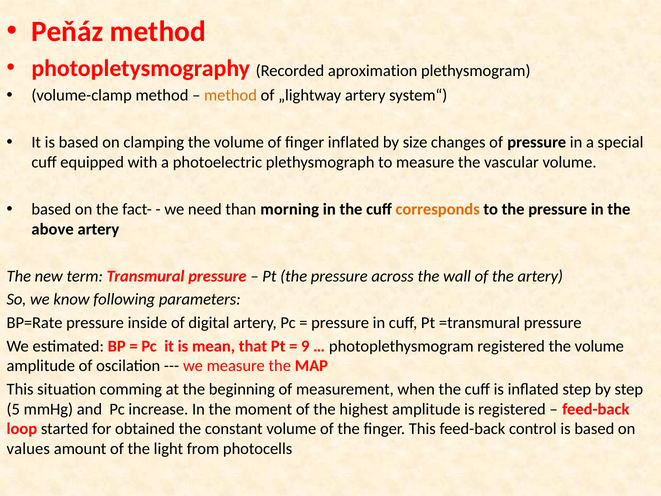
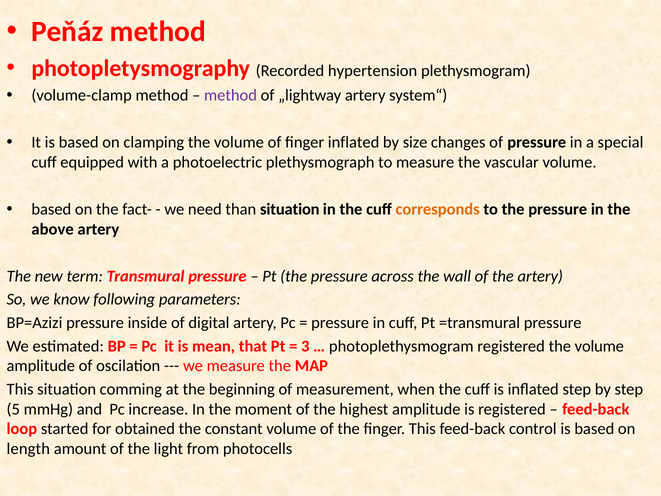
aproximation: aproximation -> hypertension (373, 71)
method colour: orange -> purple (230, 95)
than morning: morning -> situation (290, 209)
BP=Rate: BP=Rate -> BP=Azizi (35, 323)
9: 9 -> 3 (305, 346)
values: values -> length (28, 449)
